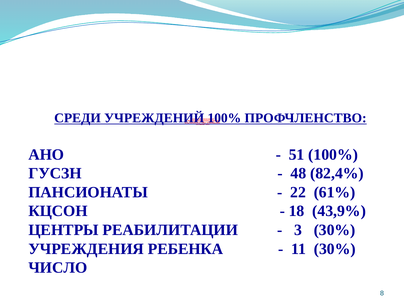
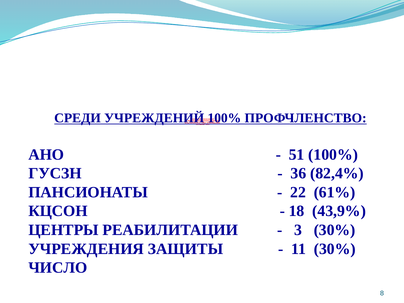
48: 48 -> 36 (298, 173)
РЕБЕНКА: РЕБЕНКА -> ЗАЩИТЫ (186, 249)
